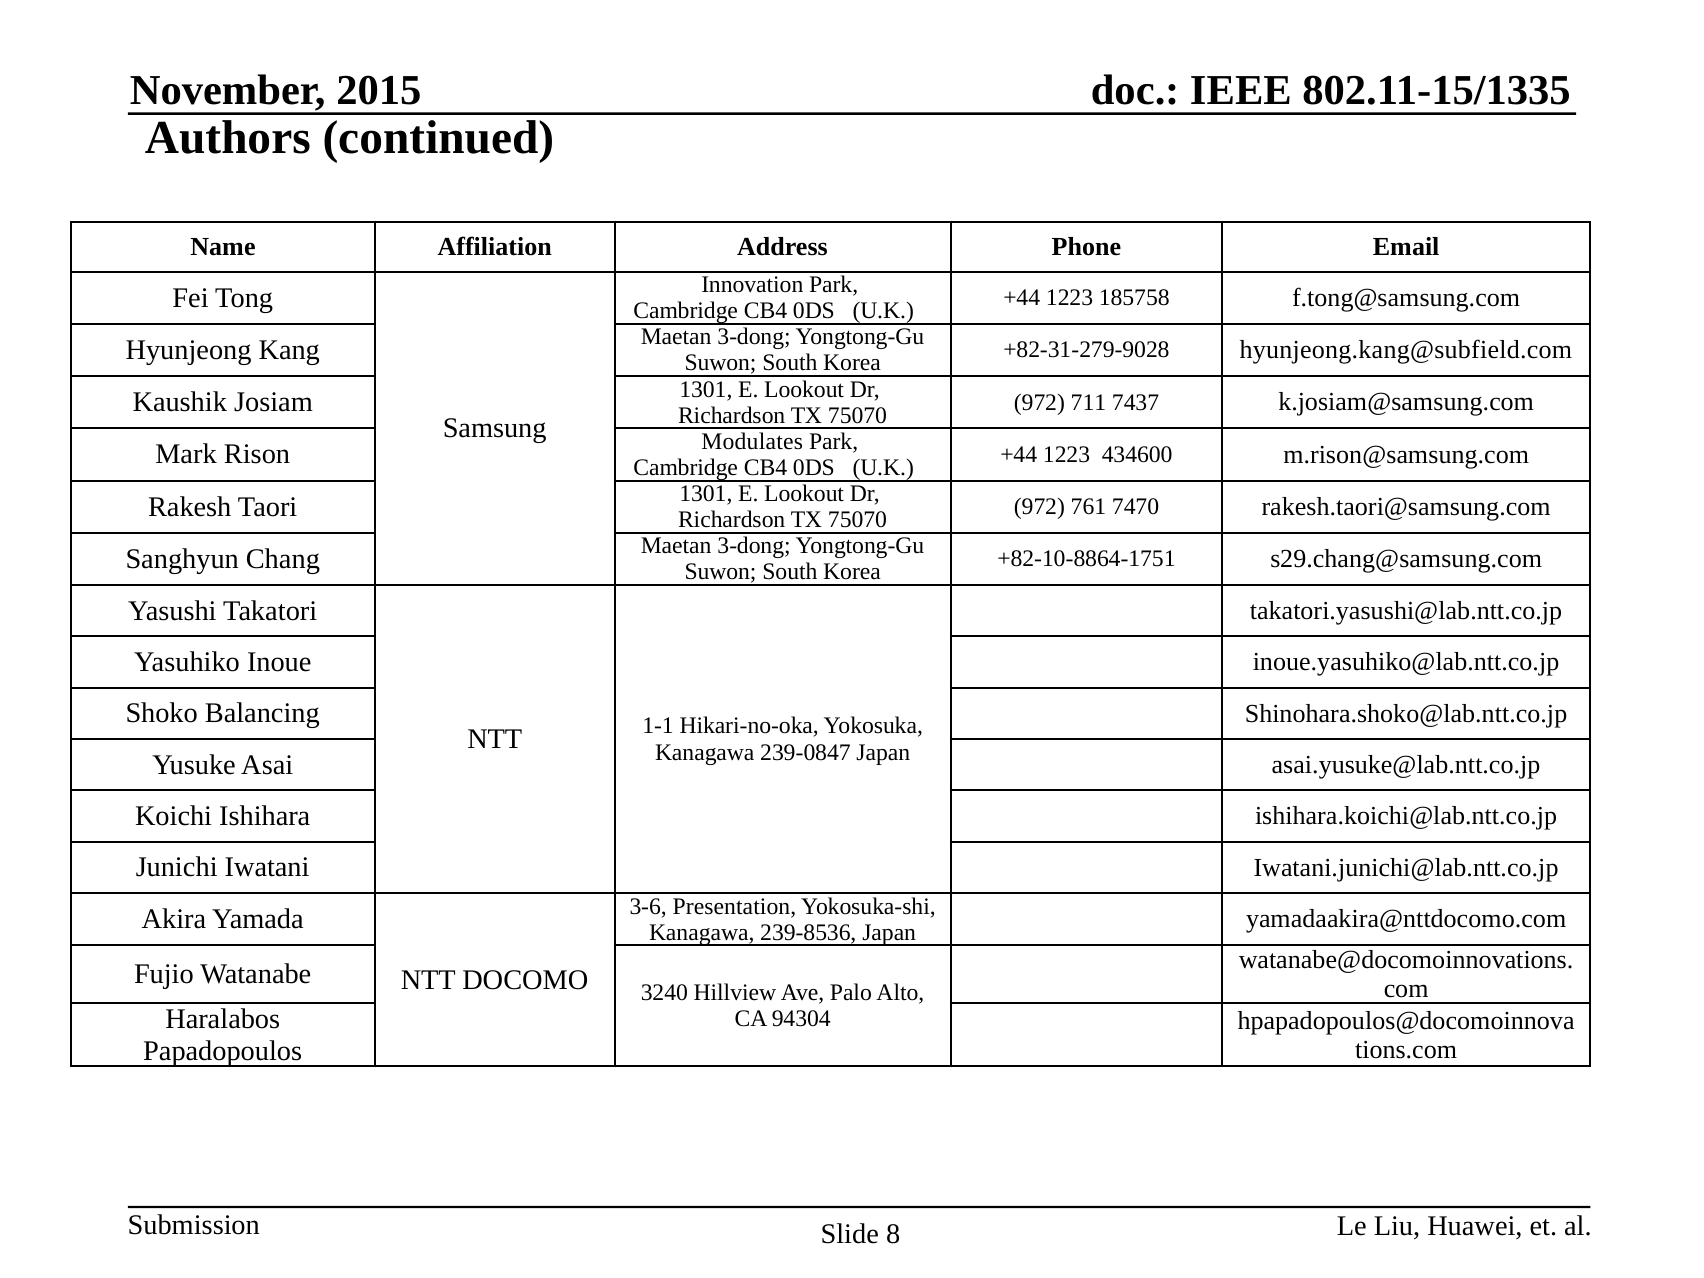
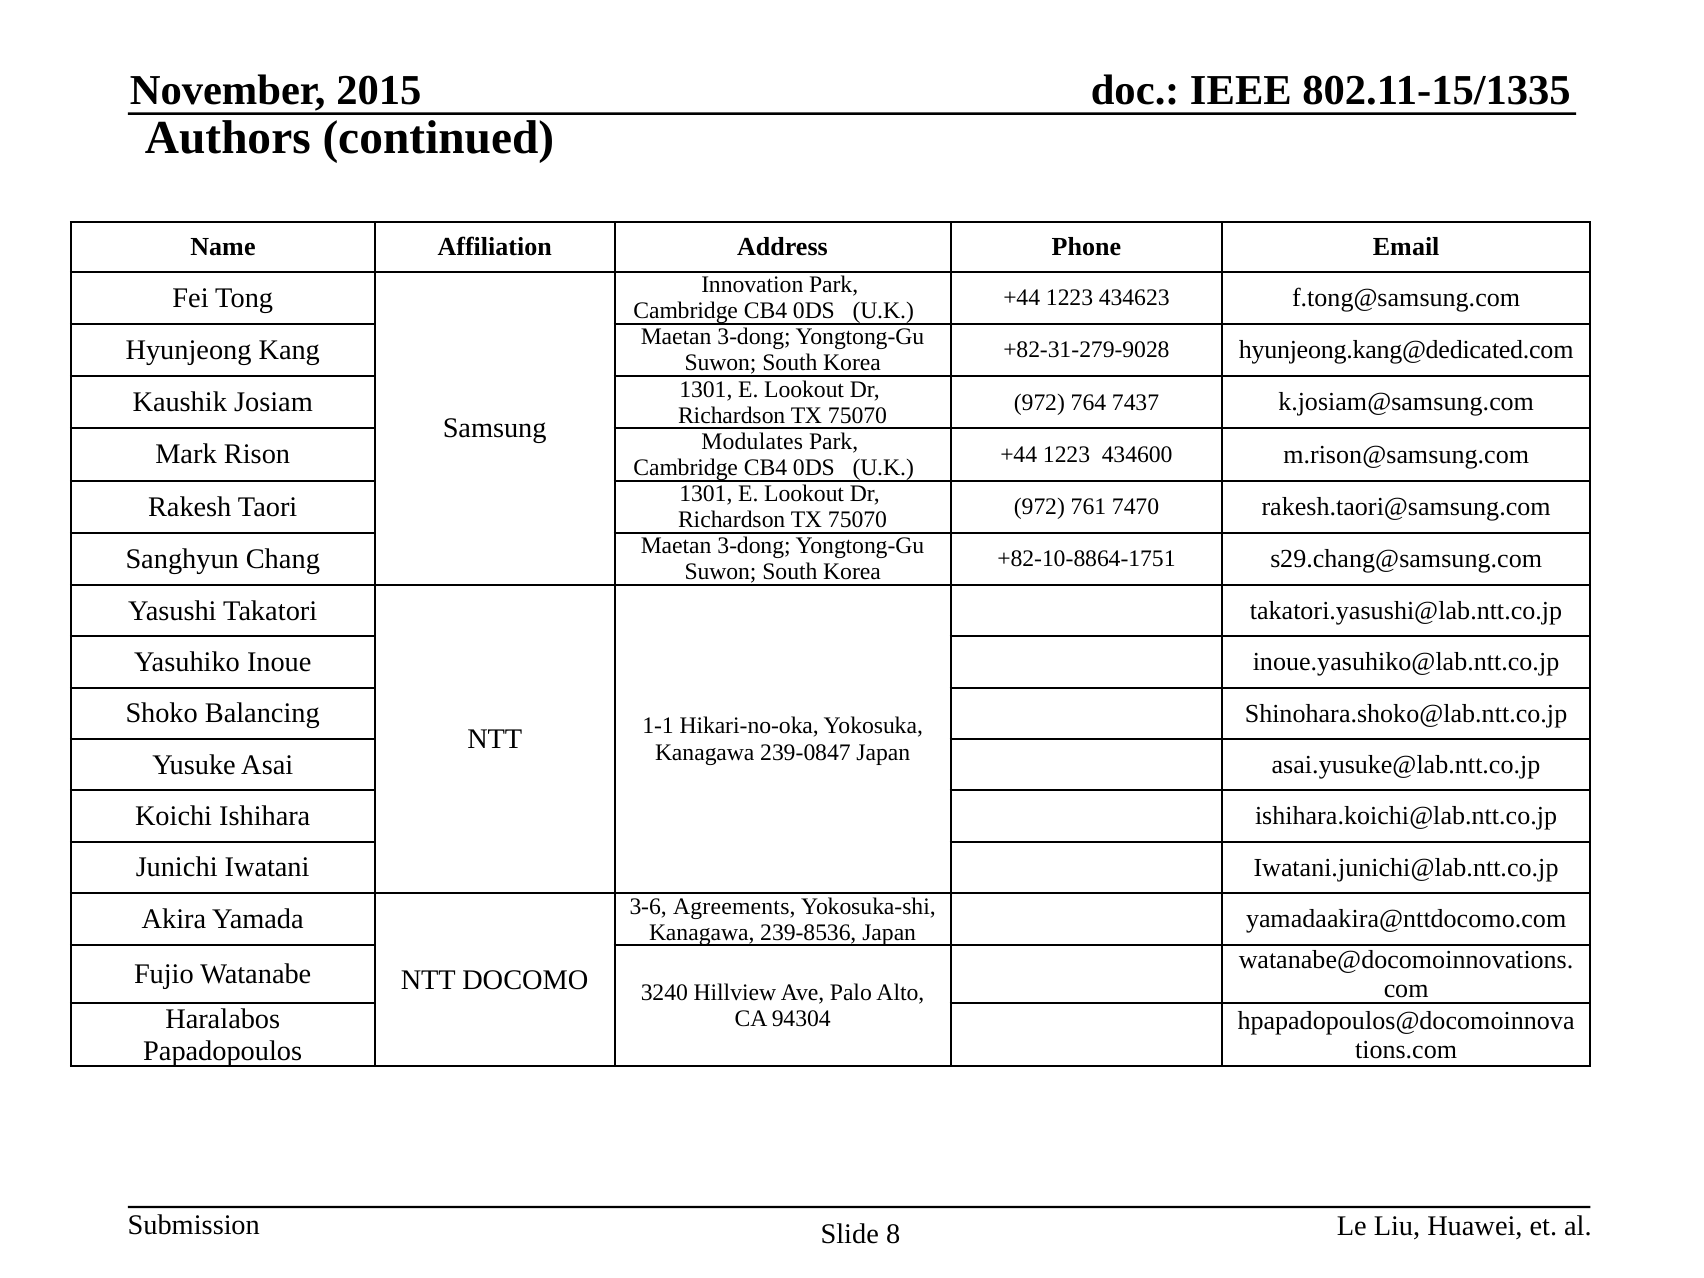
185758: 185758 -> 434623 (1134, 298)
hyunjeong.kang@subfield.com: hyunjeong.kang@subfield.com -> hyunjeong.kang@dedicated.com (1406, 350)
711: 711 -> 764 (1088, 402)
Presentation: Presentation -> Agreements (734, 906)
